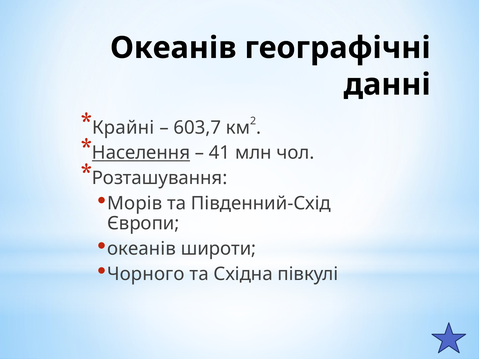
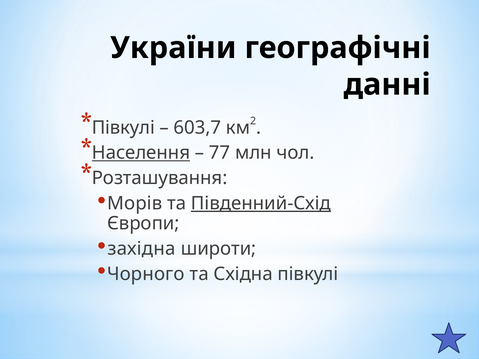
Океанів: Океанів -> України (173, 48)
Крайні: Крайні -> Півкулі (123, 128)
41: 41 -> 77 (220, 153)
Південний-Схід underline: none -> present (261, 203)
океанів: океанів -> західна (141, 249)
